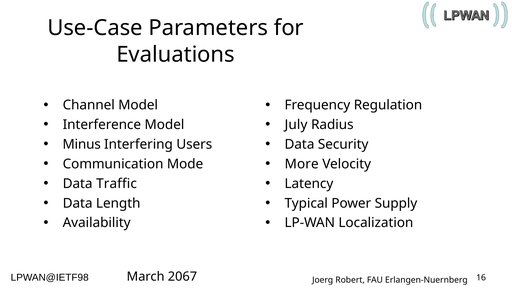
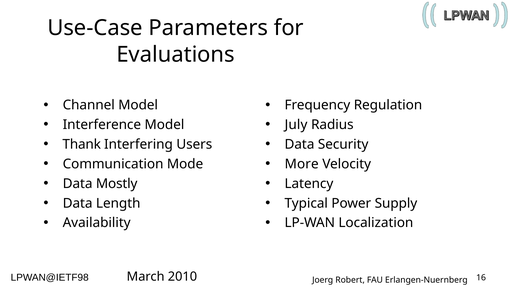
Minus: Minus -> Thank (82, 144)
Traffic: Traffic -> Mostly (117, 184)
2067: 2067 -> 2010 (182, 277)
